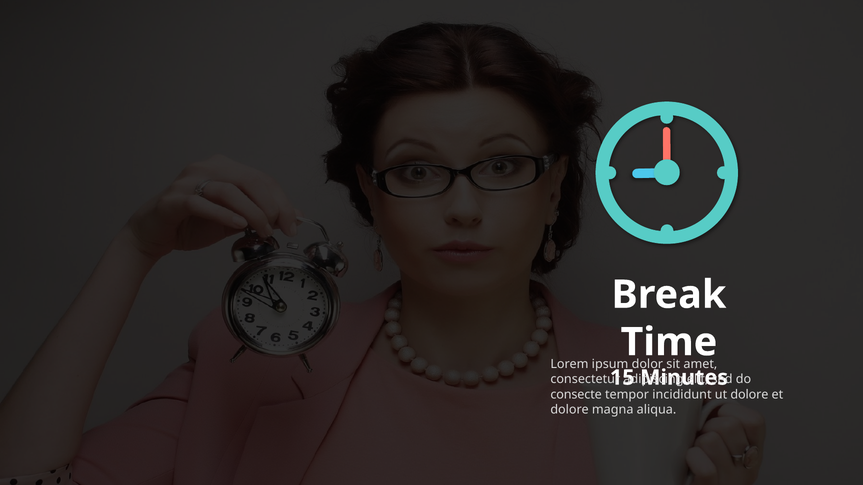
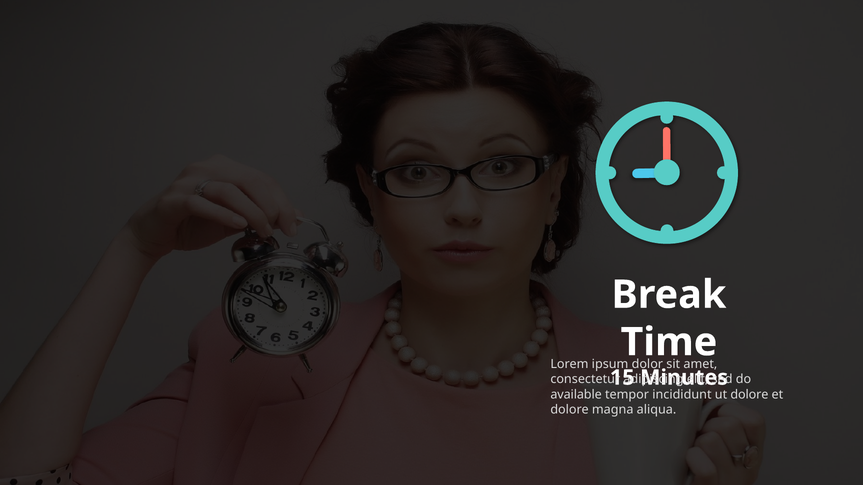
consecte: consecte -> available (576, 395)
